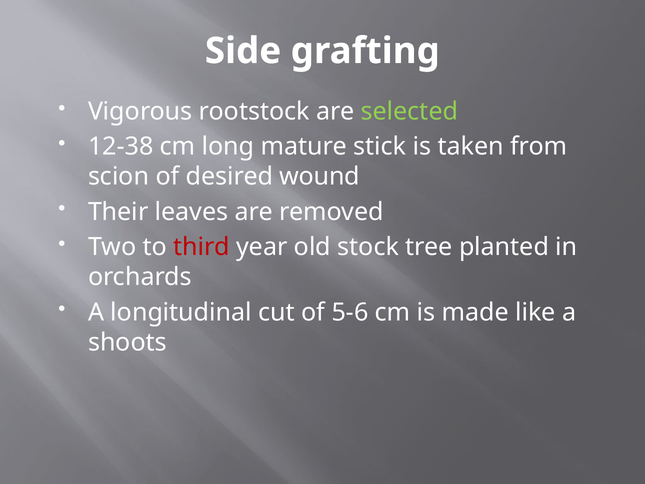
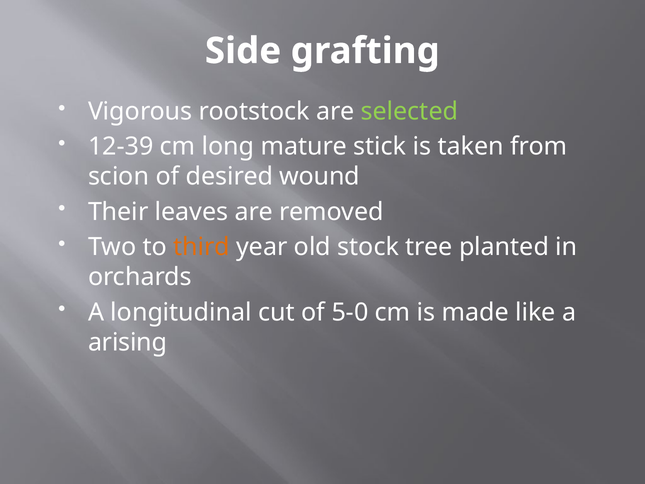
12-38: 12-38 -> 12-39 (121, 146)
third colour: red -> orange (202, 247)
5-6: 5-6 -> 5-0 (350, 312)
shoots: shoots -> arising (128, 342)
